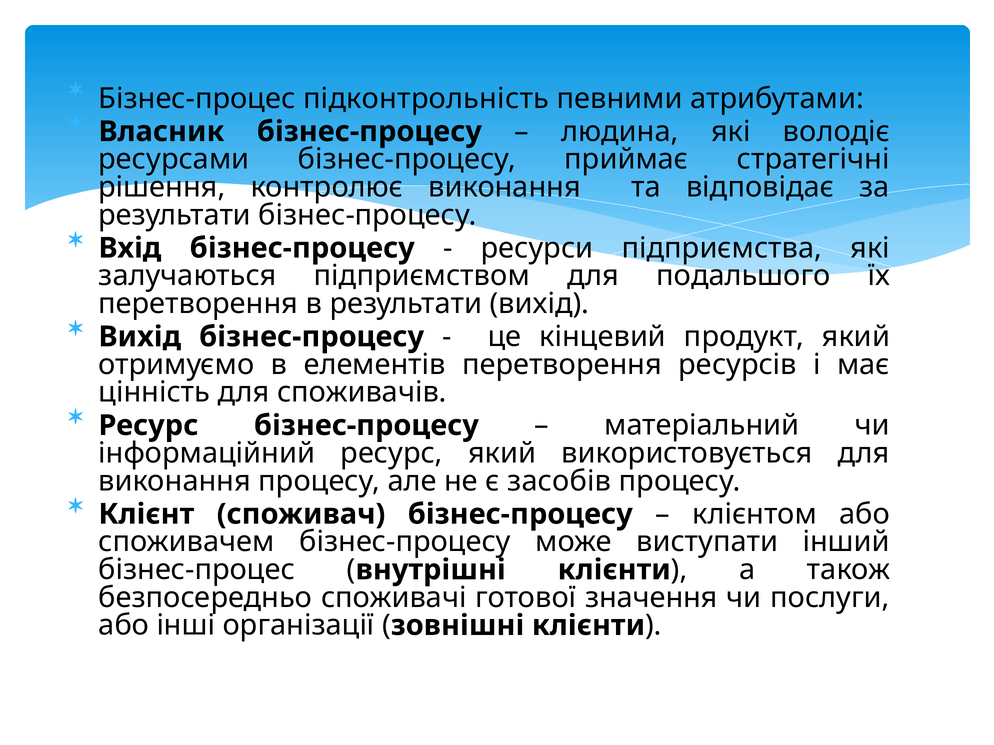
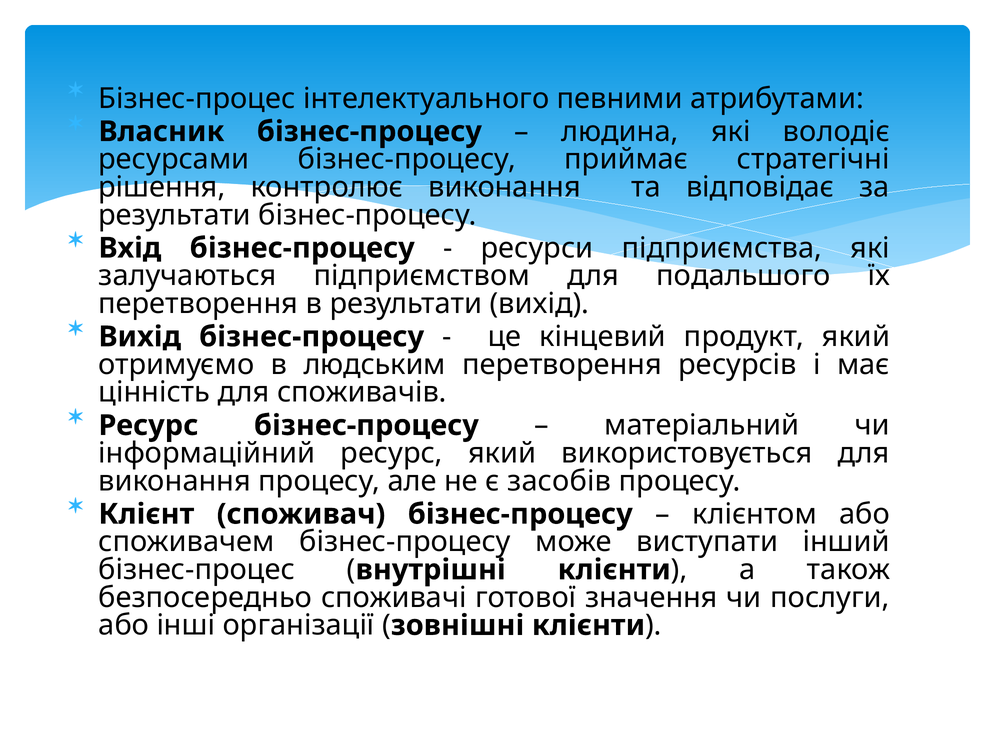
підконтрольність: підконтрольність -> інтелектуального (426, 99)
елементів: елементів -> людським (375, 365)
